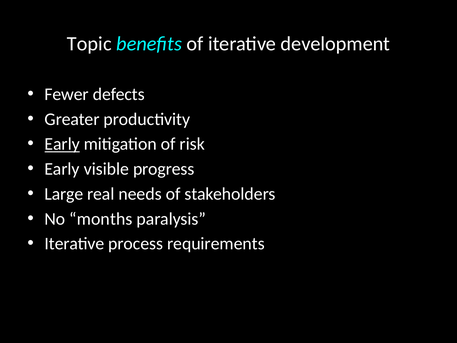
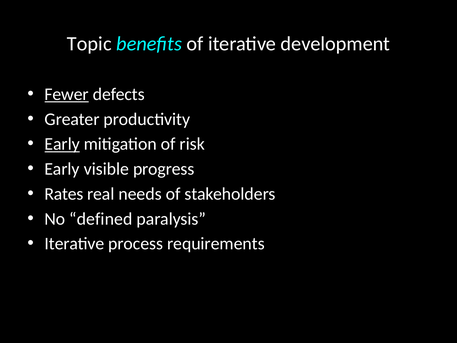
Fewer underline: none -> present (67, 94)
Large: Large -> Rates (64, 194)
months: months -> defined (101, 219)
